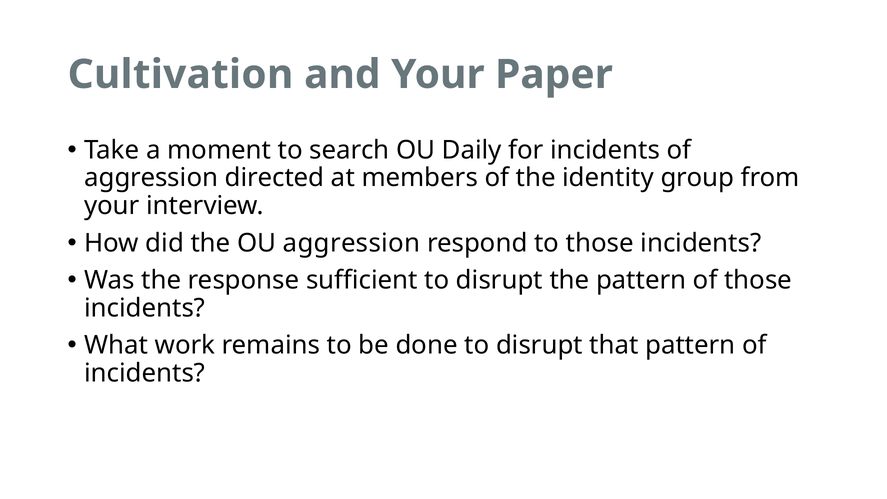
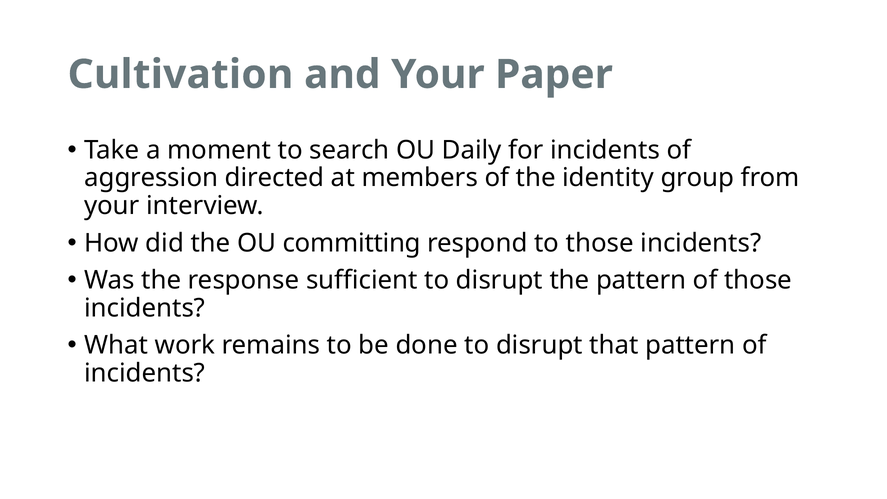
OU aggression: aggression -> committing (352, 243)
